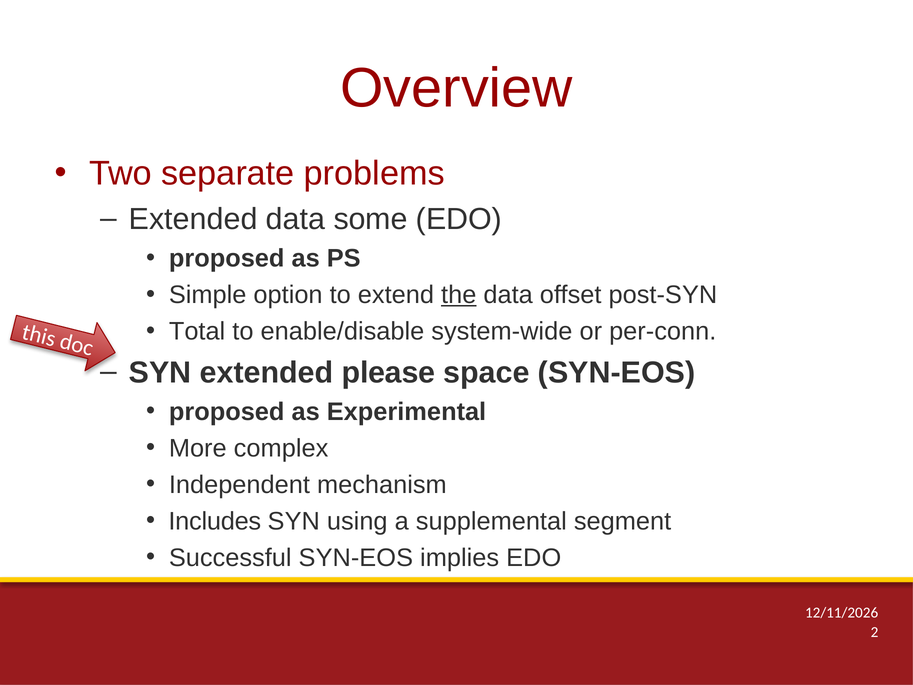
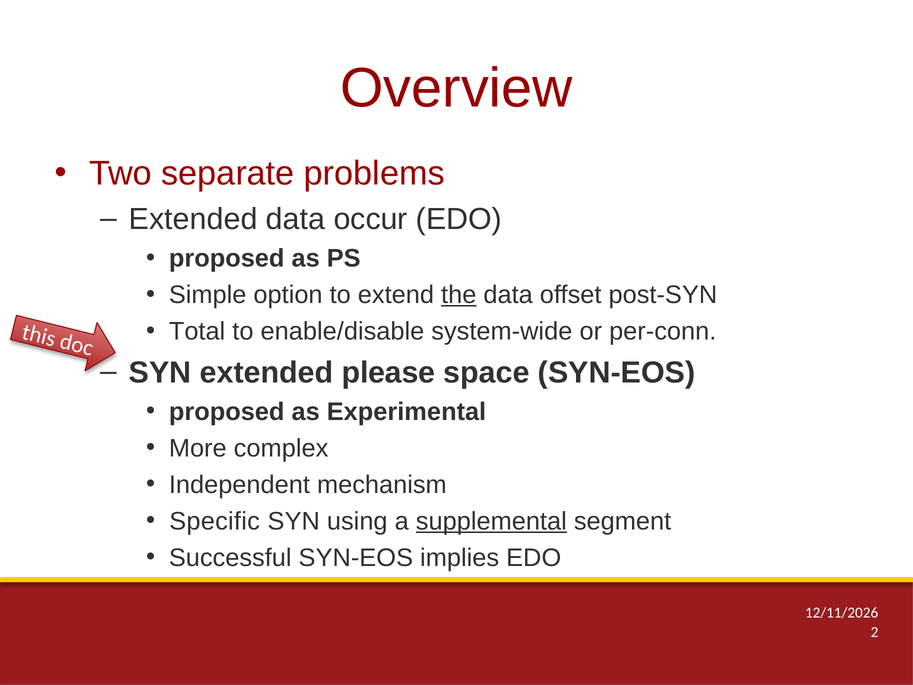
some: some -> occur (371, 219)
Includes: Includes -> Specific (215, 521)
supplemental underline: none -> present (491, 521)
